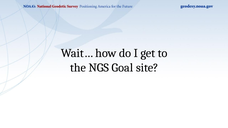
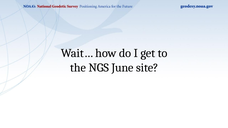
Goal: Goal -> June (122, 68)
